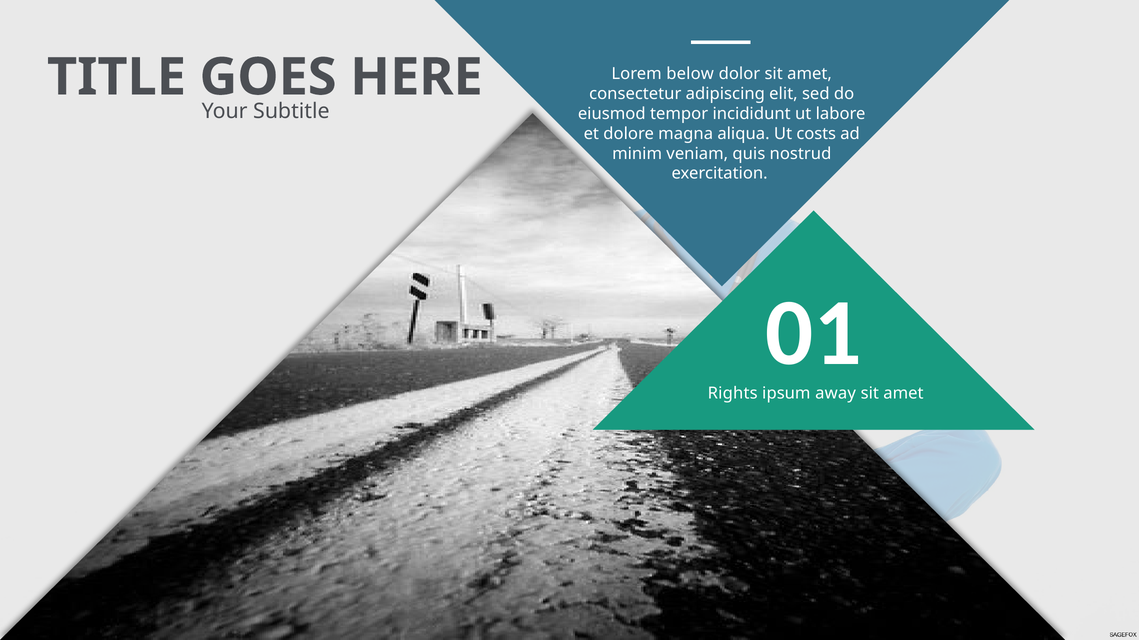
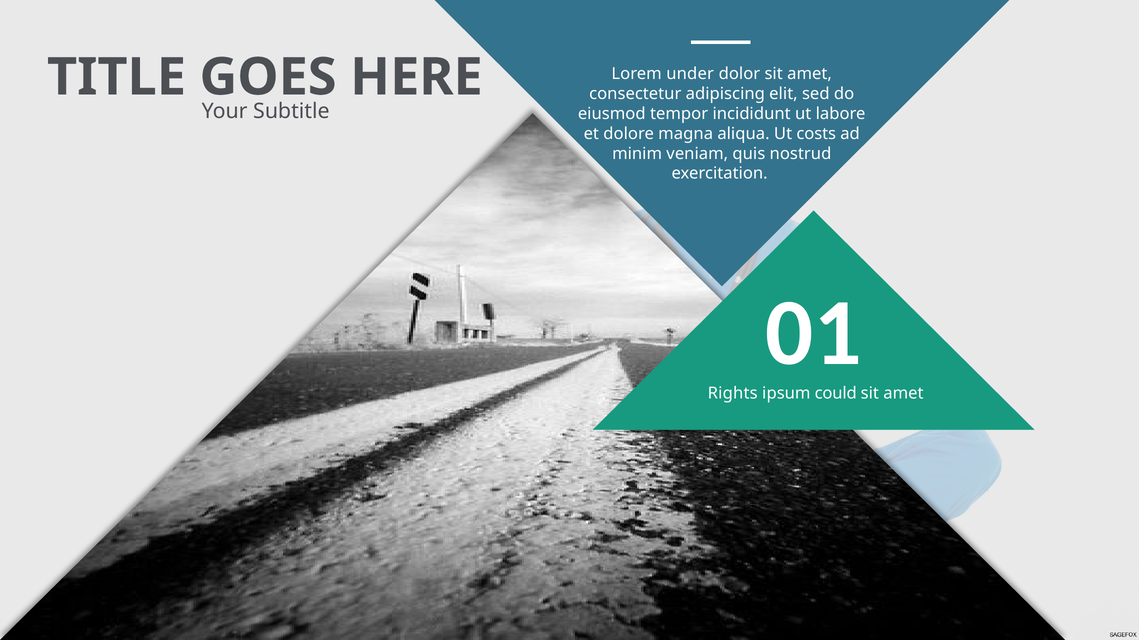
below: below -> under (690, 74)
away: away -> could (836, 393)
